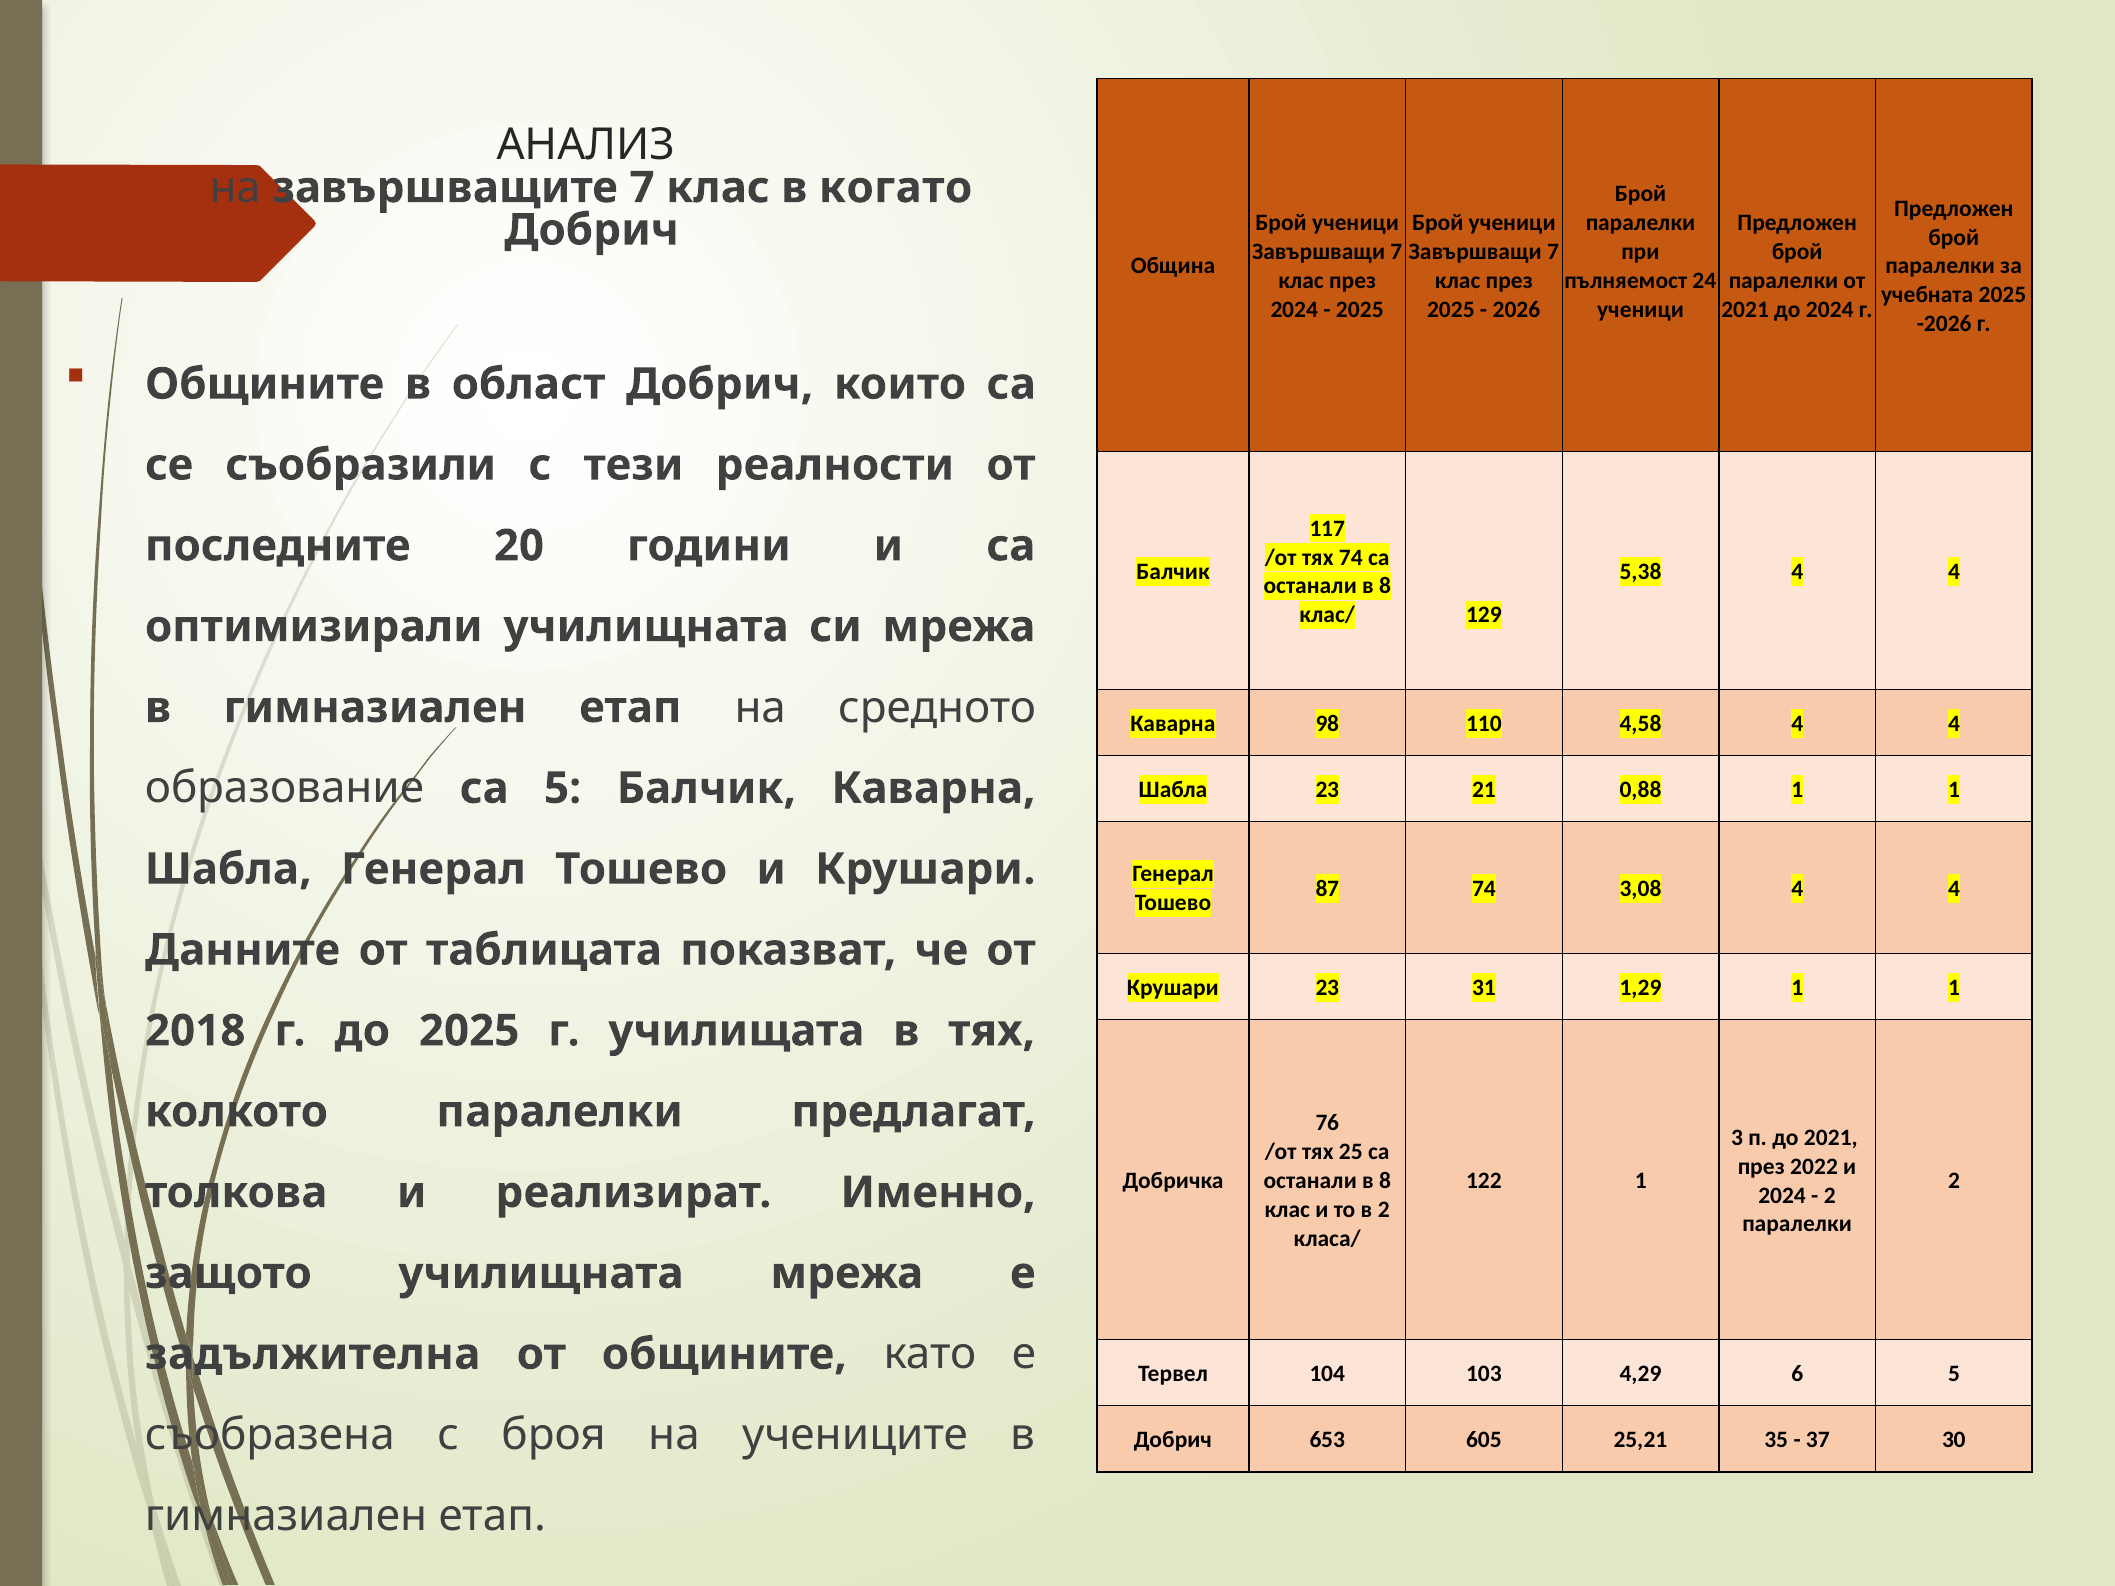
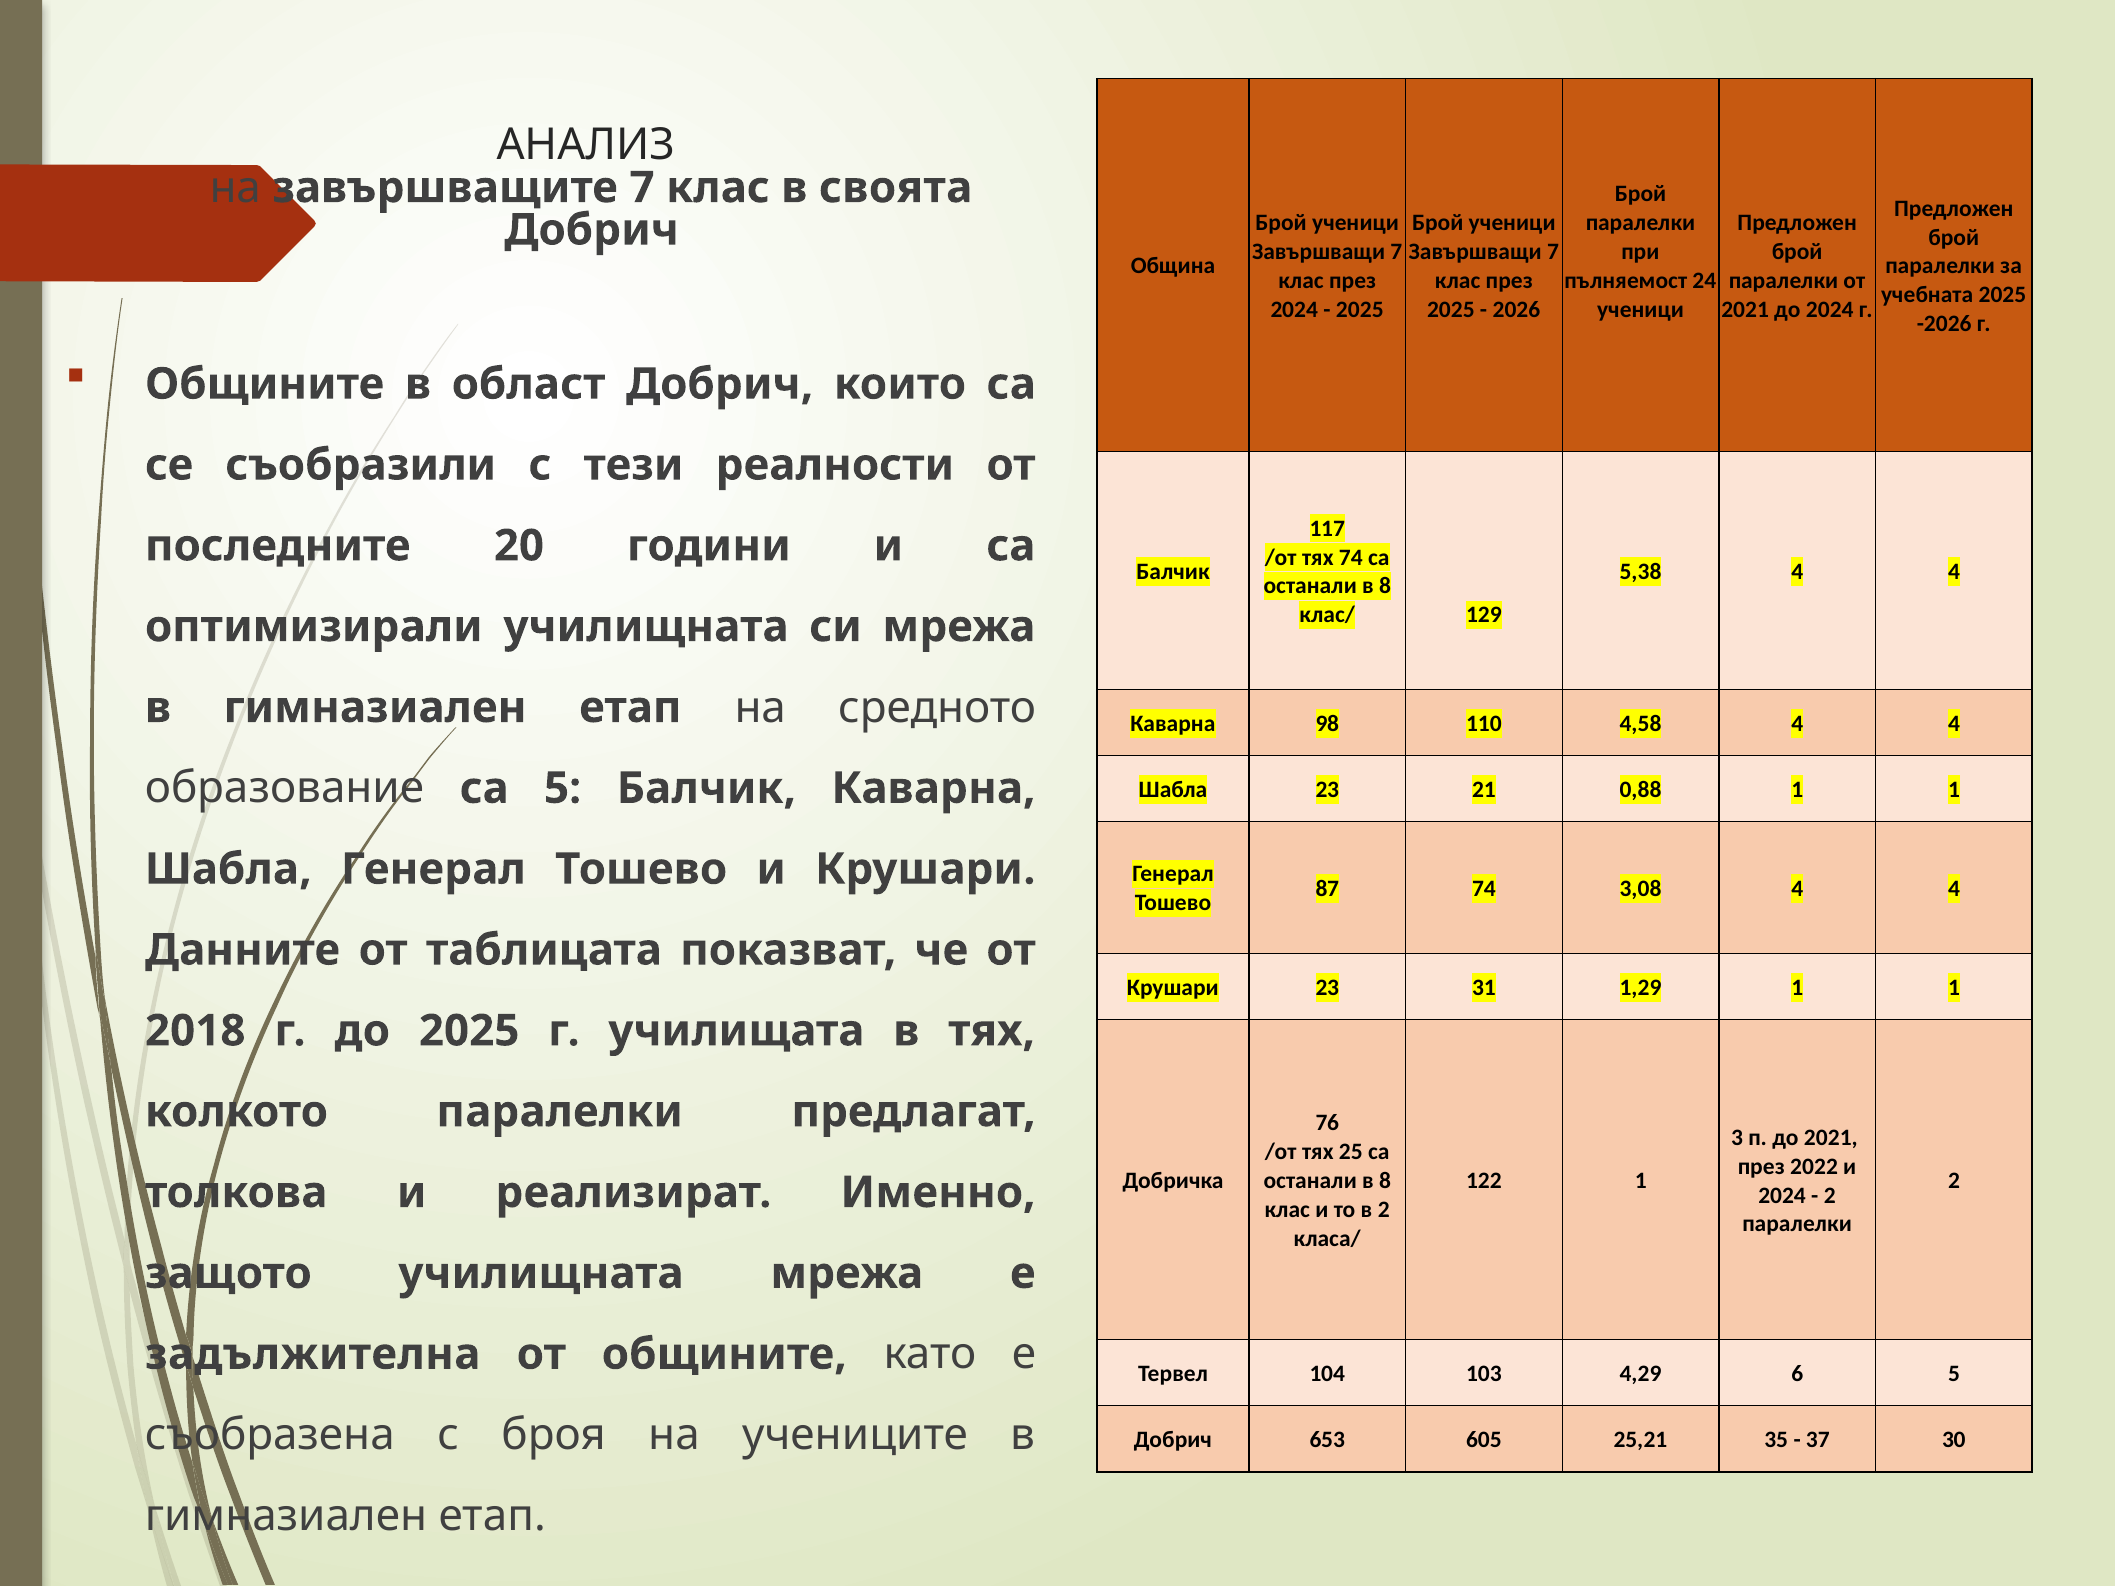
когато: когато -> своята (896, 188)
